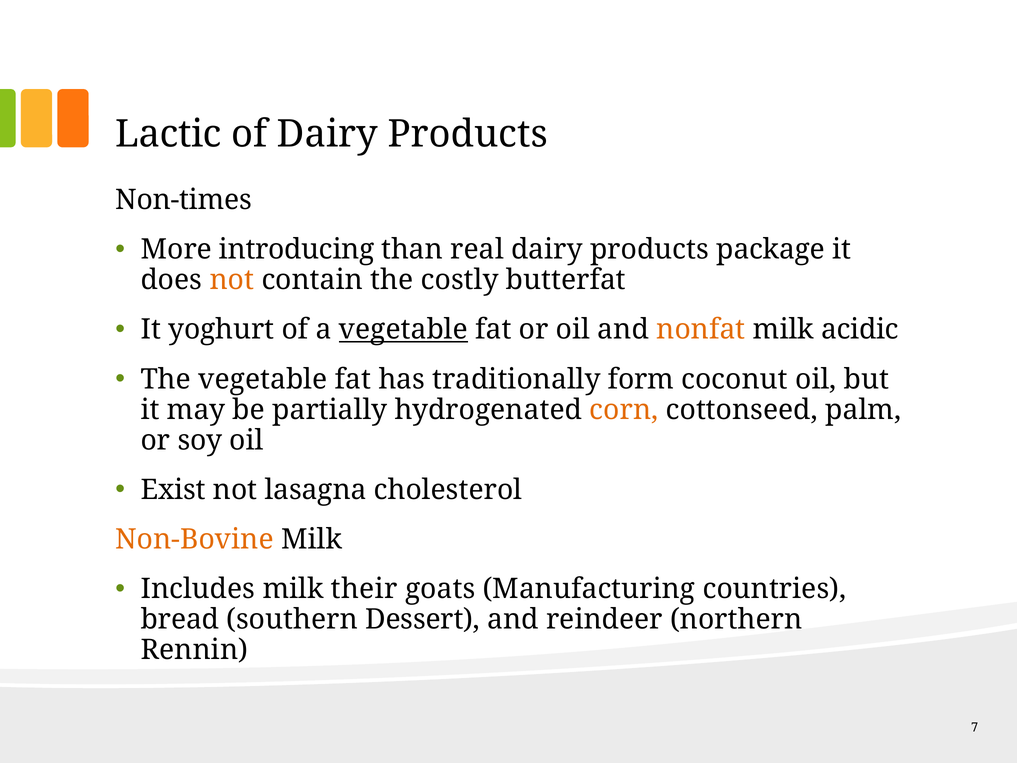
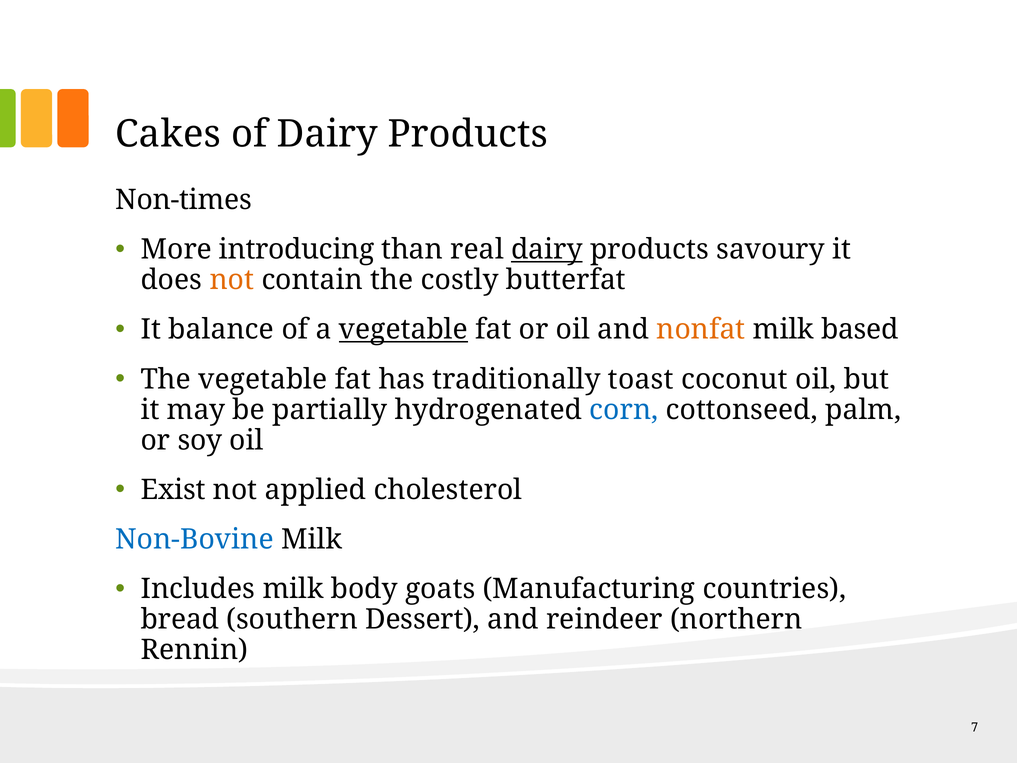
Lactic: Lactic -> Cakes (168, 134)
dairy underline: none -> present (547, 249)
package: package -> savoury (771, 249)
yoghurt: yoghurt -> balance (221, 329)
acidic: acidic -> based (860, 329)
form: form -> toast (641, 379)
corn colour: orange -> blue (624, 410)
lasagna: lasagna -> applied (316, 490)
Non-Bovine colour: orange -> blue (195, 539)
their: their -> body (364, 589)
